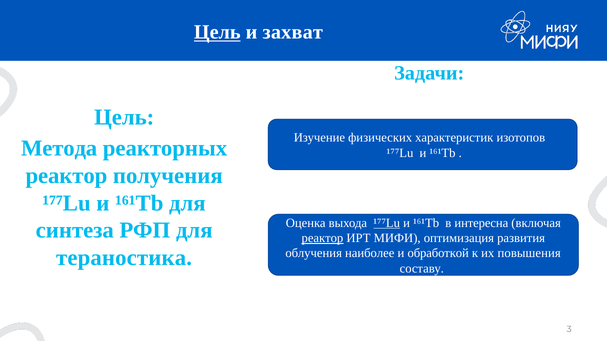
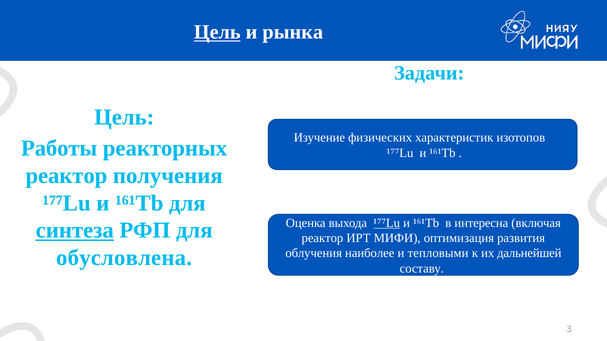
захват: захват -> рынка (293, 32)
Метода: Метода -> Работы (59, 149)
синтеза underline: none -> present (75, 231)
реактор underline: present -> none (322, 238)
тераностика: тераностика -> обусловлена (124, 258)
обработкой: обработкой -> тепловыми (438, 254)
повышения: повышения -> дальнейшей (529, 254)
